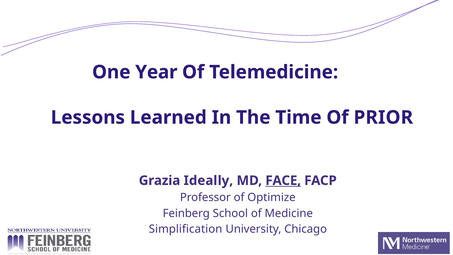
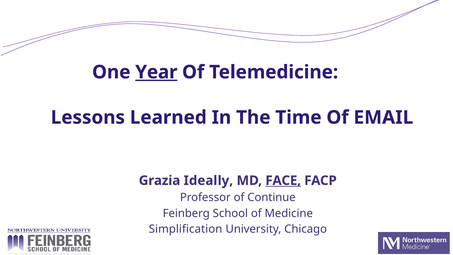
Year underline: none -> present (156, 72)
PRIOR: PRIOR -> EMAIL (383, 117)
Optimize: Optimize -> Continue (272, 197)
